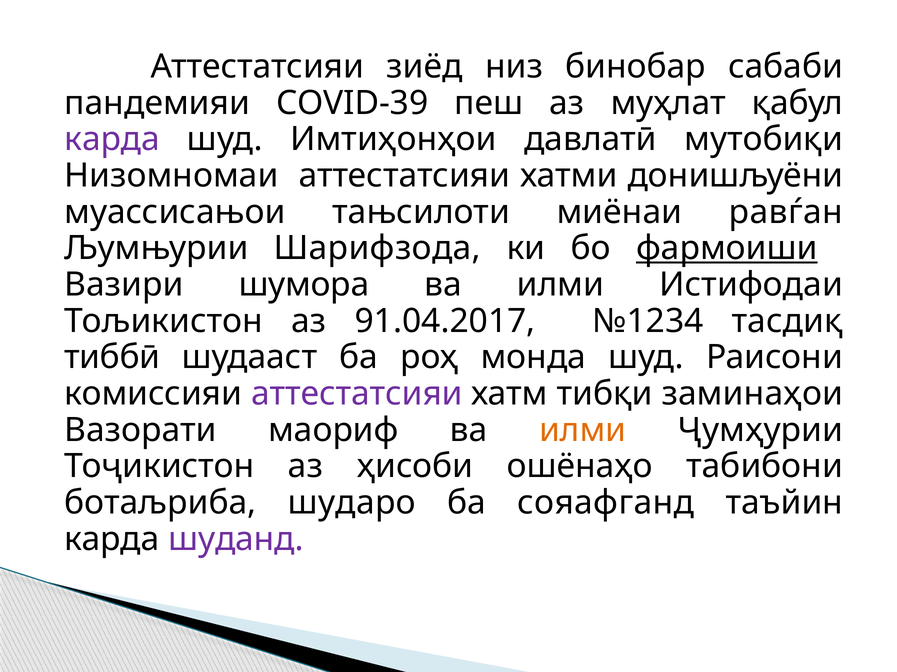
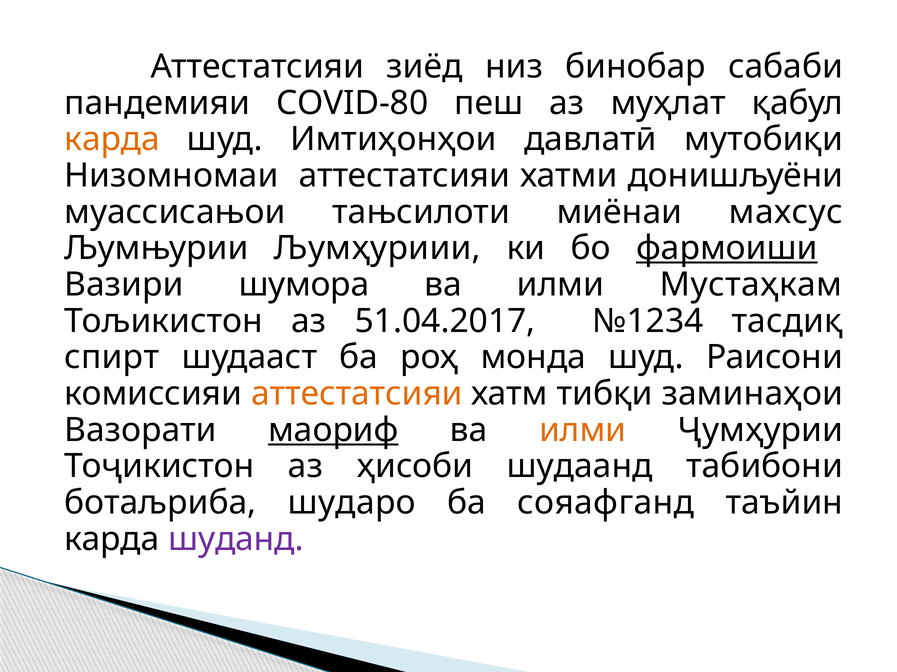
COVID-39: COVID-39 -> COVID-80 (352, 103)
карда colour: purple -> orange (112, 139)
равѓан: равѓан -> махсус (786, 212)
Шарифзода: Шарифзода -> Љумҳуриии (377, 249)
Истифодаи: Истифодаи -> Мустаҳкам (751, 285)
91.04.2017: 91.04.2017 -> 51.04.2017 (445, 321)
тиббӣ: тиббӣ -> спирт (112, 358)
аттестатсияи colour: purple -> orange (357, 394)
маориф underline: none -> present (333, 430)
ошёнаҳо: ошёнаҳо -> шудаанд (580, 467)
